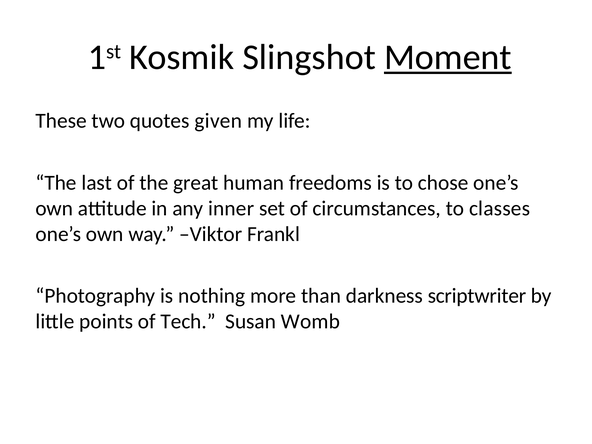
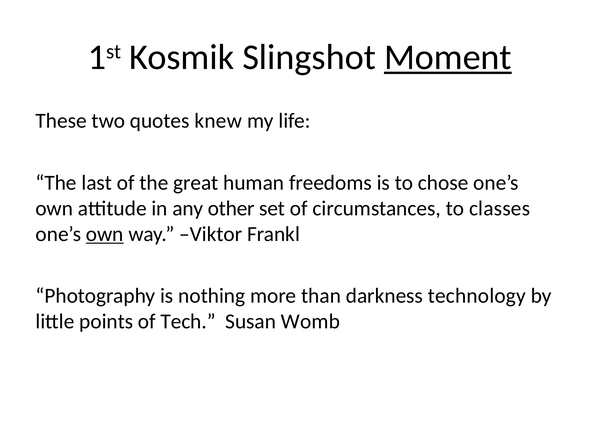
given: given -> knew (218, 121)
inner: inner -> other (231, 208)
own underline: none -> present (105, 234)
scriptwriter: scriptwriter -> technology (477, 296)
